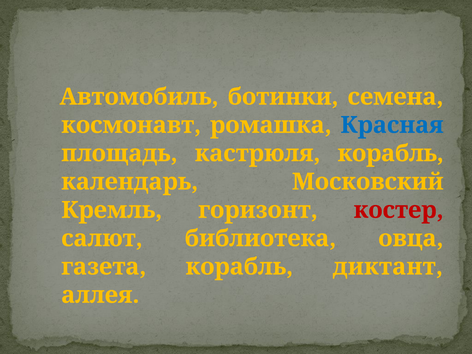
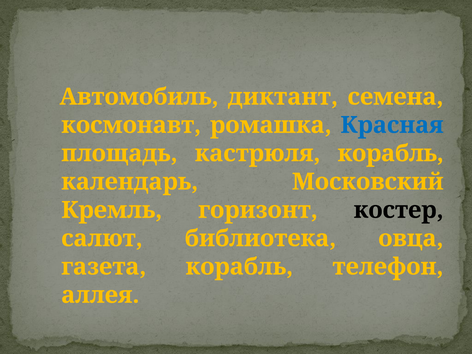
ботинки: ботинки -> диктант (283, 97)
костер colour: red -> black (399, 210)
диктант: диктант -> телефон (388, 267)
